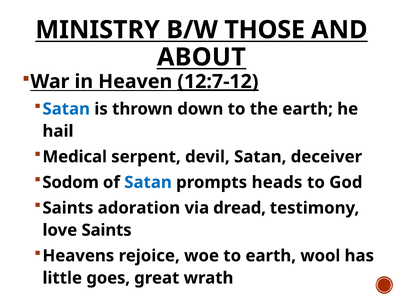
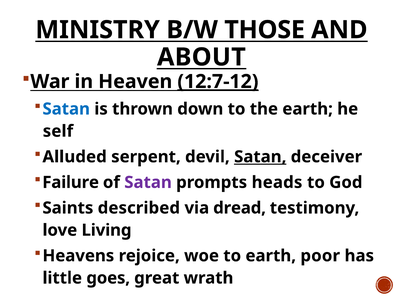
hail: hail -> self (58, 131)
Medical: Medical -> Alluded (75, 156)
Satan underline: none -> present (260, 156)
Sodom: Sodom -> Failure (71, 182)
Satan colour: blue -> purple (148, 182)
adoration: adoration -> described (139, 207)
love Saints: Saints -> Living (107, 230)
wool: wool -> poor (320, 255)
